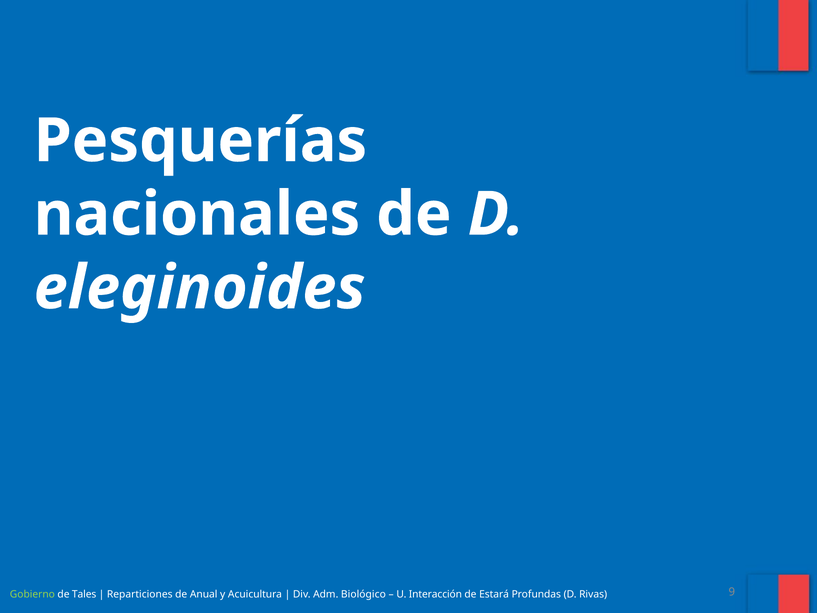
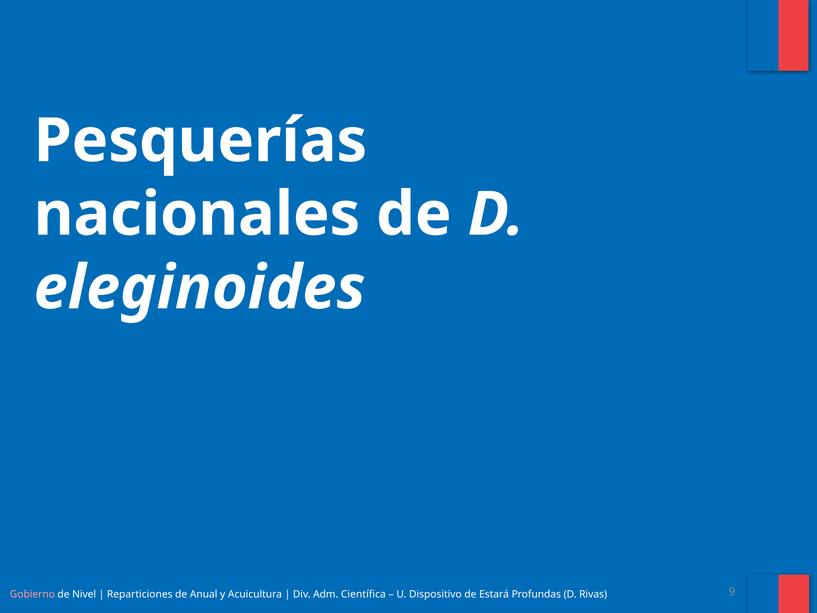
Gobierno colour: light green -> pink (32, 594)
Tales: Tales -> Nivel (84, 594)
Biológico: Biológico -> Científica (363, 594)
Interacción: Interacción -> Dispositivo (435, 594)
